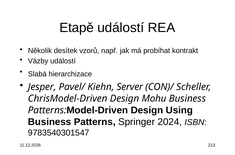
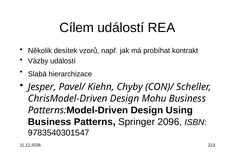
Etapě: Etapě -> Cílem (77, 28)
Server: Server -> Chyby (130, 87)
2024: 2024 -> 2096 (170, 122)
